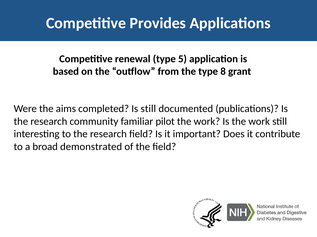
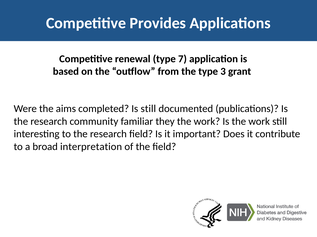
5: 5 -> 7 (182, 59)
8: 8 -> 3 (223, 72)
pilot: pilot -> they (165, 122)
demonstrated: demonstrated -> interpretation (91, 147)
